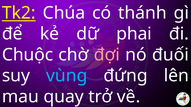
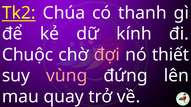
thánh: thánh -> thanh (142, 13)
phai: phai -> kính (134, 34)
đuối: đuối -> thiết (171, 55)
vùng colour: light blue -> pink (67, 76)
